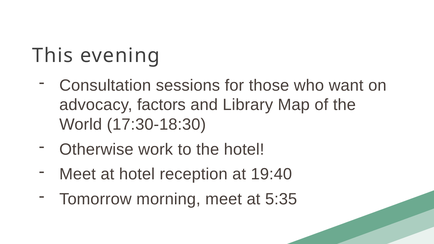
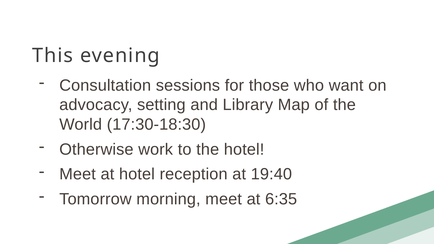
factors: factors -> setting (161, 105)
5:35: 5:35 -> 6:35 (281, 199)
